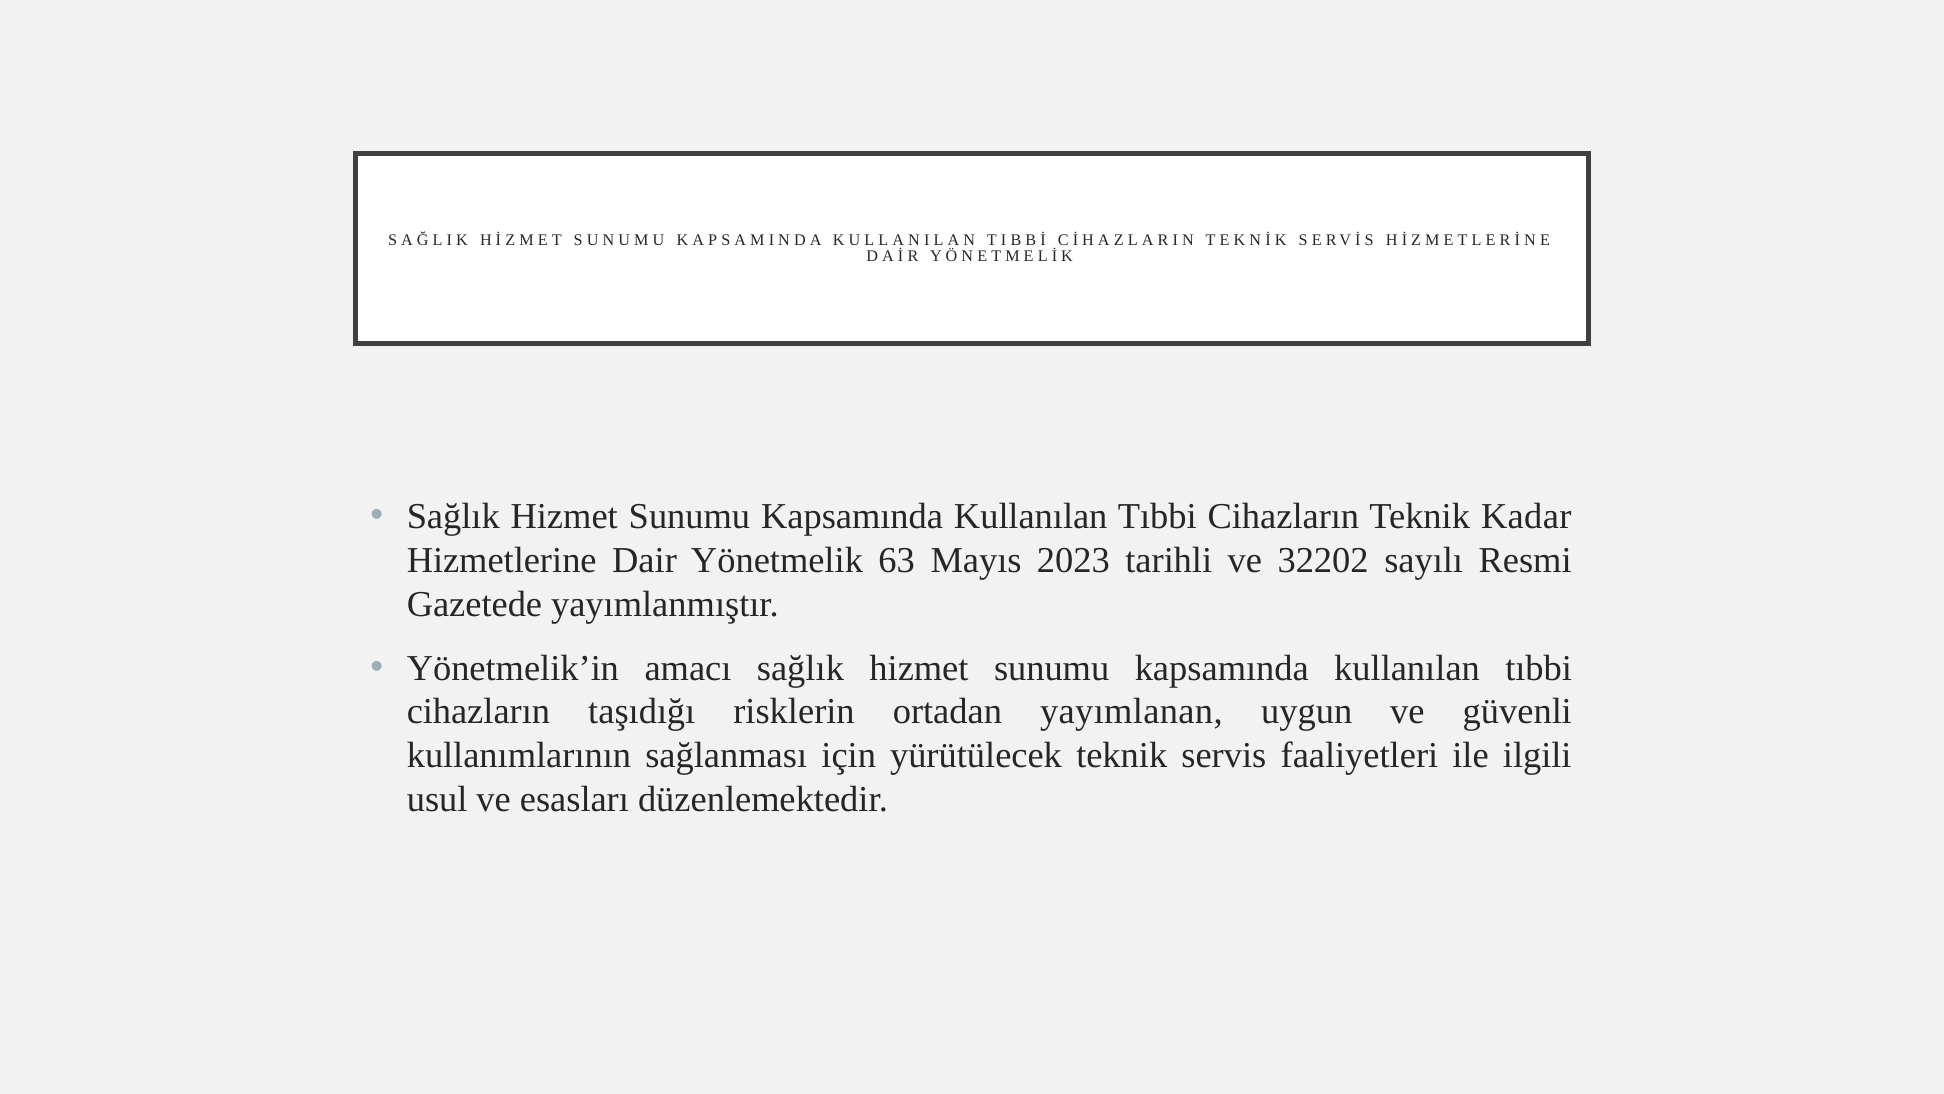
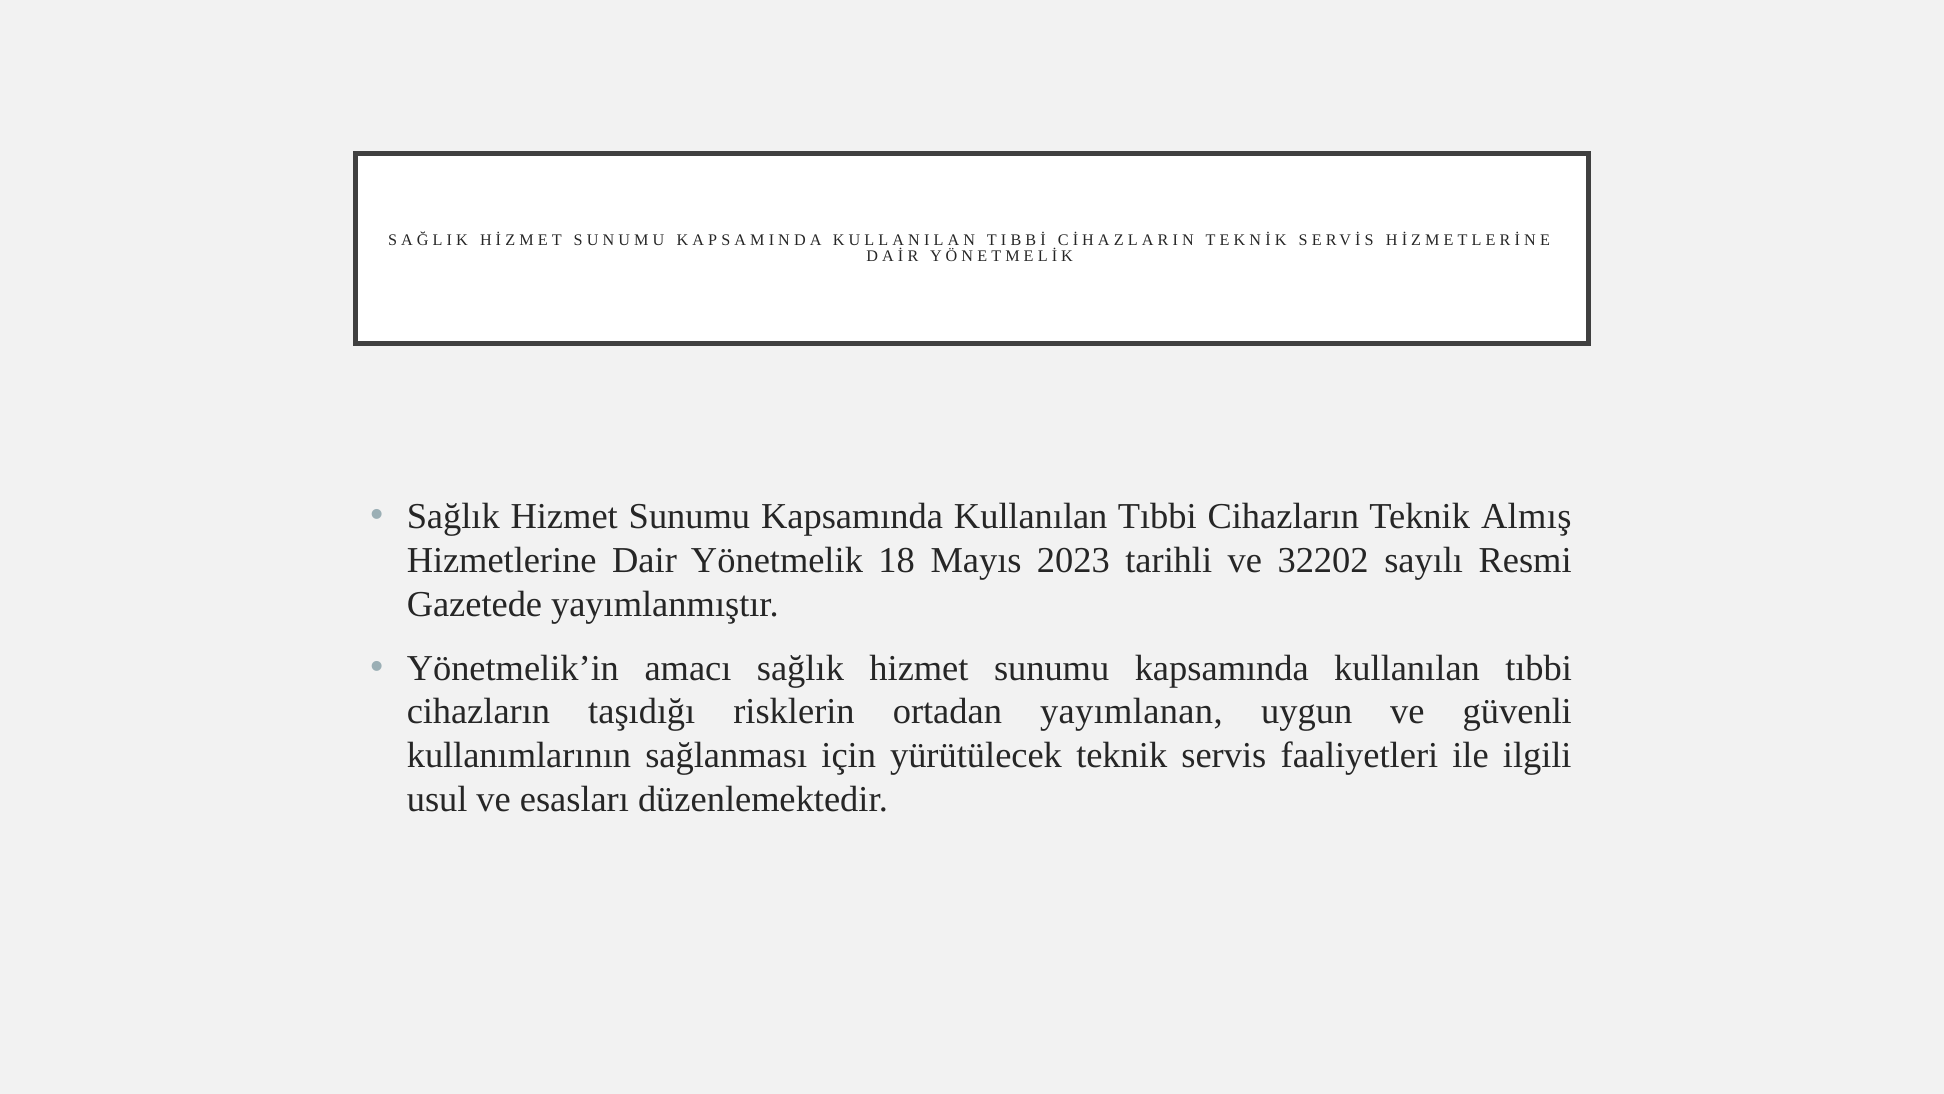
Kadar: Kadar -> Almış (1526, 516)
63: 63 -> 18 (897, 560)
